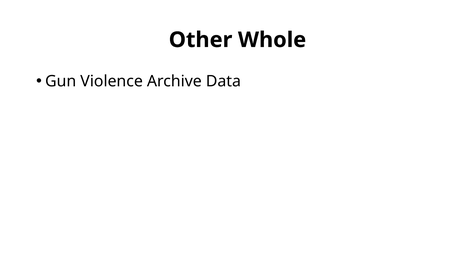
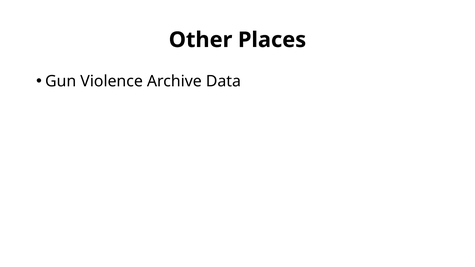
Whole: Whole -> Places (272, 40)
